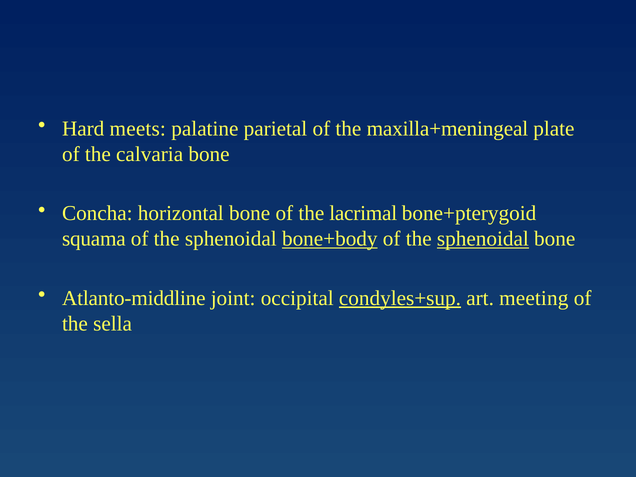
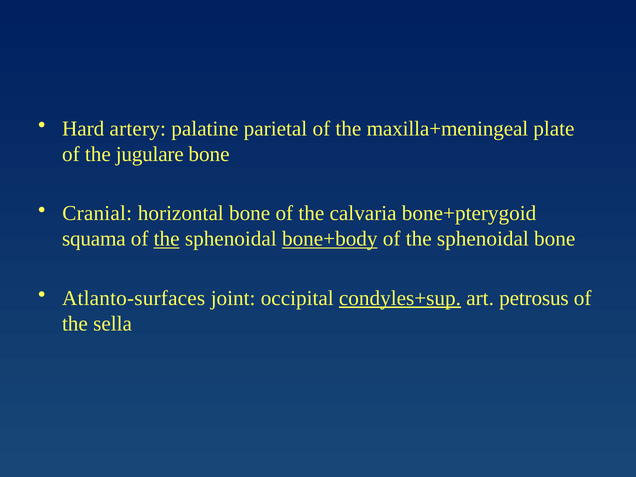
meets: meets -> artery (138, 129)
calvaria: calvaria -> jugulare (150, 154)
Concha: Concha -> Cranial (97, 213)
lacrimal: lacrimal -> calvaria (363, 213)
the underline: none -> present (167, 239)
sphenoidal underline: present -> none (483, 239)
Atlanto-middline: Atlanto-middline -> Atlanto-surfaces (134, 298)
meeting: meeting -> petrosus (534, 298)
